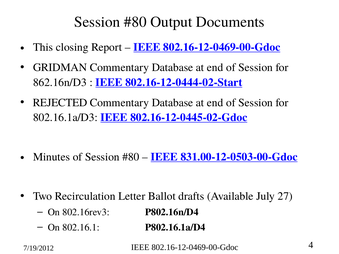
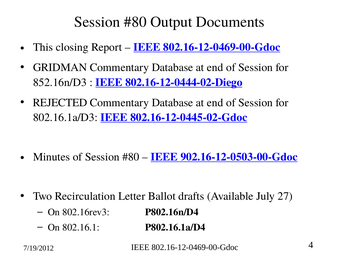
862.16n/D3: 862.16n/D3 -> 852.16n/D3 (60, 82)
802.16-12-0444-02-Start: 802.16-12-0444-02-Start -> 802.16-12-0444-02-Diego (184, 82)
831.00-12-0503-00-Gdoc: 831.00-12-0503-00-Gdoc -> 902.16-12-0503-00-Gdoc (239, 157)
